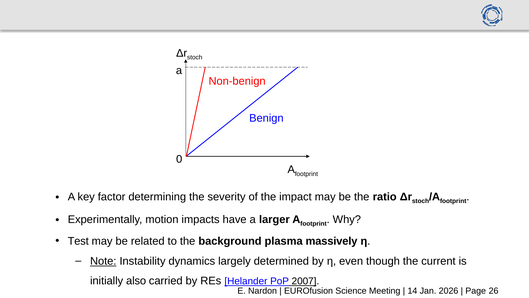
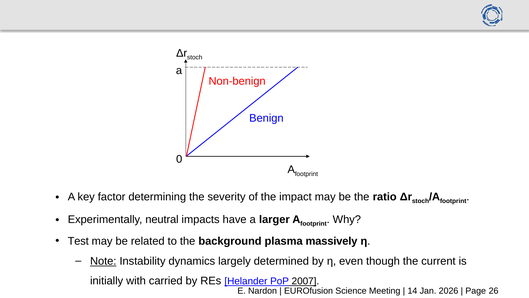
motion: motion -> neutral (162, 219)
also: also -> with (136, 280)
